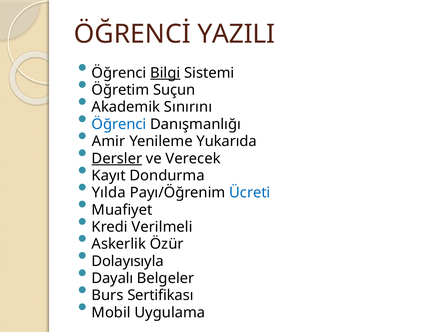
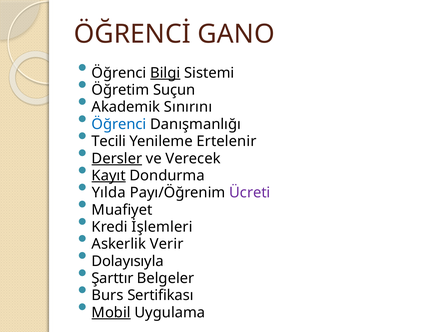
YAZILI: YAZILI -> GANO (236, 34)
Amir: Amir -> Tecili (109, 141)
Yukarıda: Yukarıda -> Ertelenir (226, 141)
Kayıt underline: none -> present (109, 176)
Ücreti colour: blue -> purple (250, 193)
Verilmeli: Verilmeli -> İşlemleri (162, 227)
Özür: Özür -> Verir (167, 244)
Dayalı: Dayalı -> Şarttır (112, 278)
Mobil underline: none -> present (111, 313)
